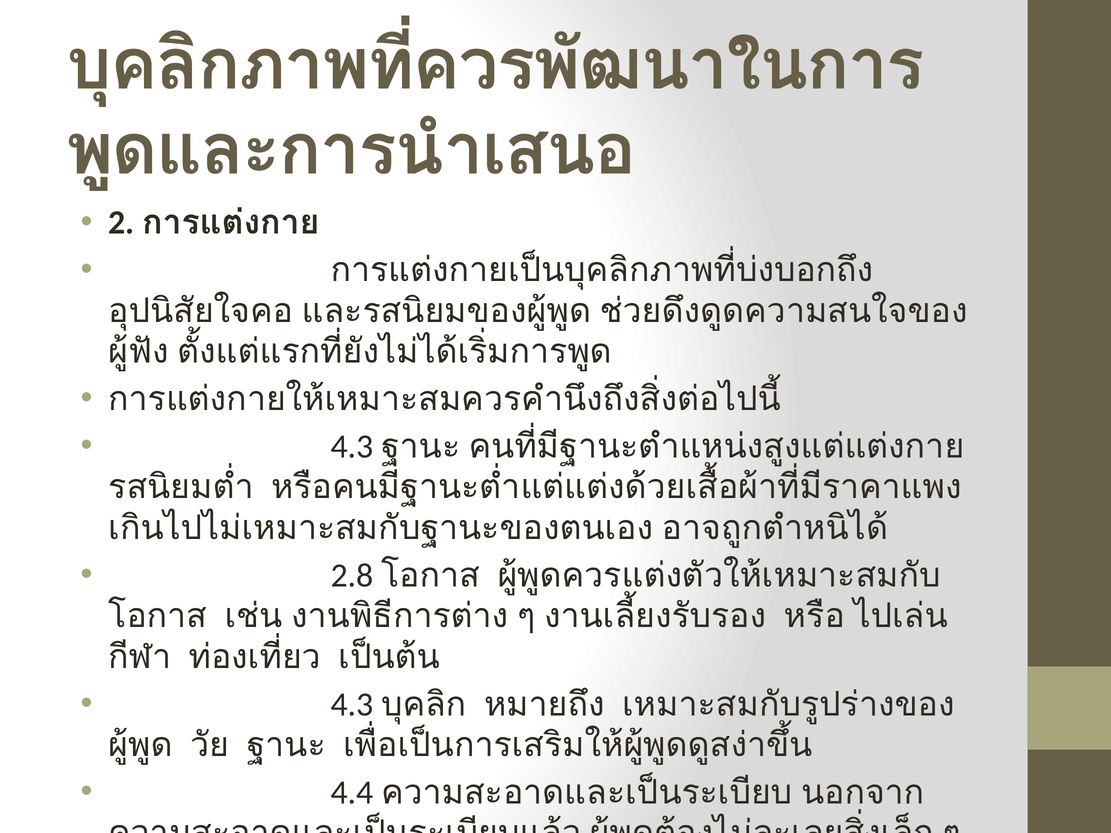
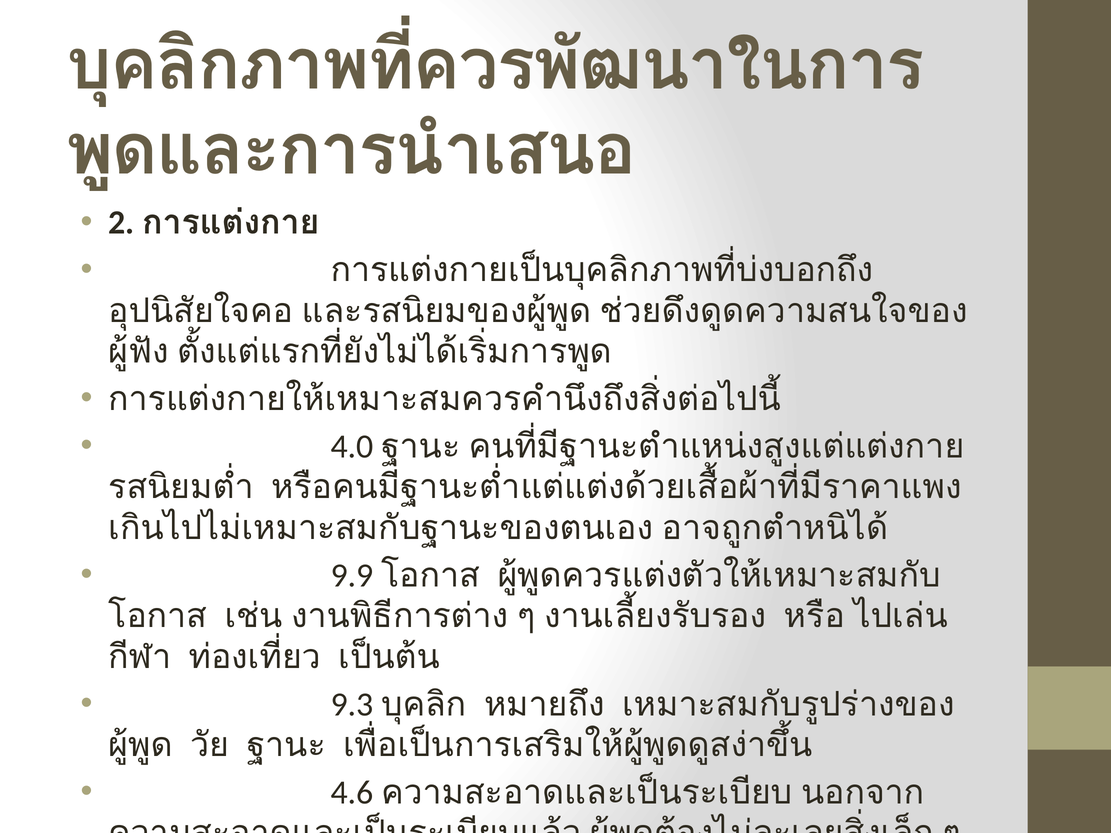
4.3: 4.3 -> 4.0 (352, 447)
2.8: 2.8 -> 9.9 (352, 576)
4.3: 4.3 -> 9.3 (352, 705)
4.4: 4.4 -> 4.6 (352, 793)
